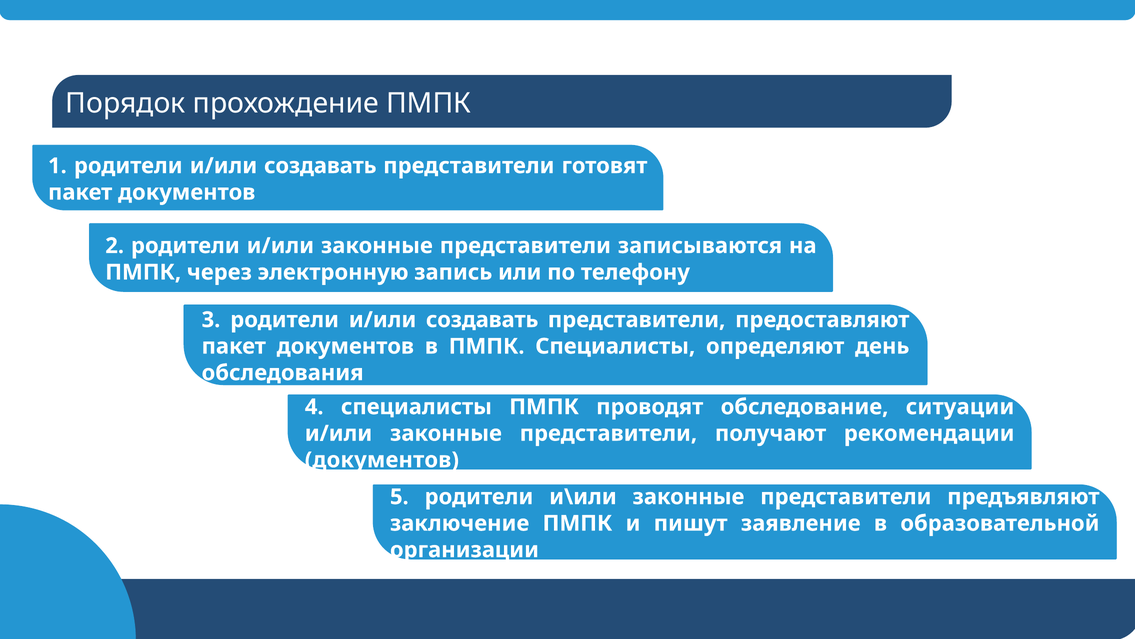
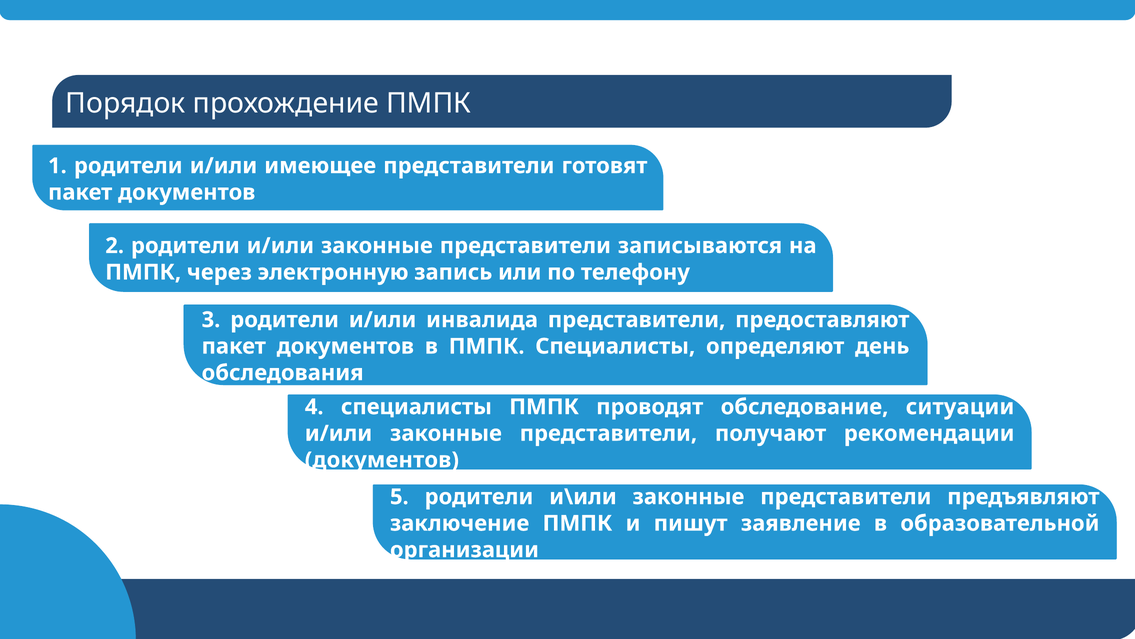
1 родители и/или создавать: создавать -> имеющее (320, 166)
3 родители и/или создавать: создавать -> инвалида (482, 320)
